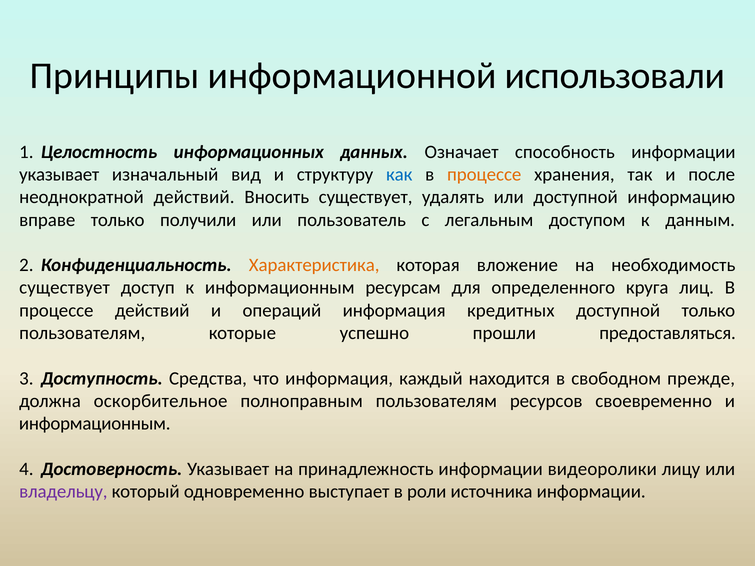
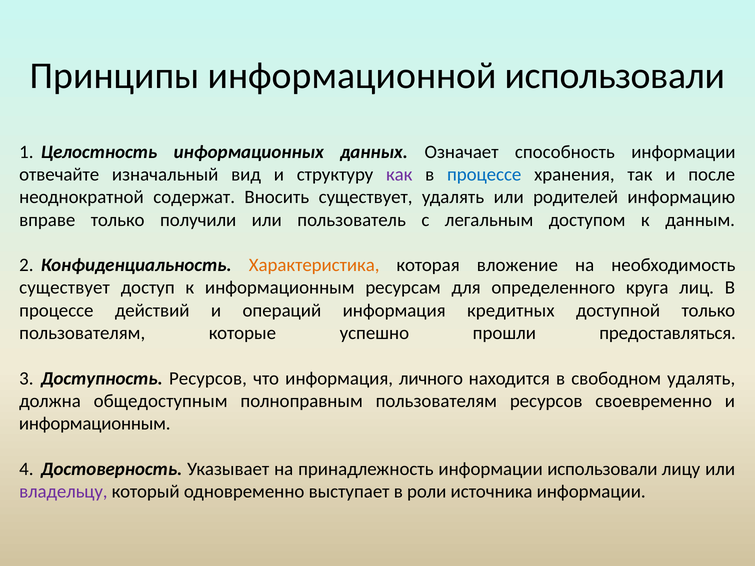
указывает: указывает -> отвечайте (59, 175)
как colour: blue -> purple (399, 175)
процессе colour: orange -> blue (484, 175)
неоднократной действий: действий -> содержат (194, 197)
или доступной: доступной -> родителей (576, 197)
Доступность Средства: Средства -> Ресурсов (208, 378)
каждый: каждый -> личного (431, 378)
свободном прежде: прежде -> удалять (701, 378)
оскорбительное: оскорбительное -> общедоступным (161, 401)
информации видеоролики: видеоролики -> использовали (602, 469)
